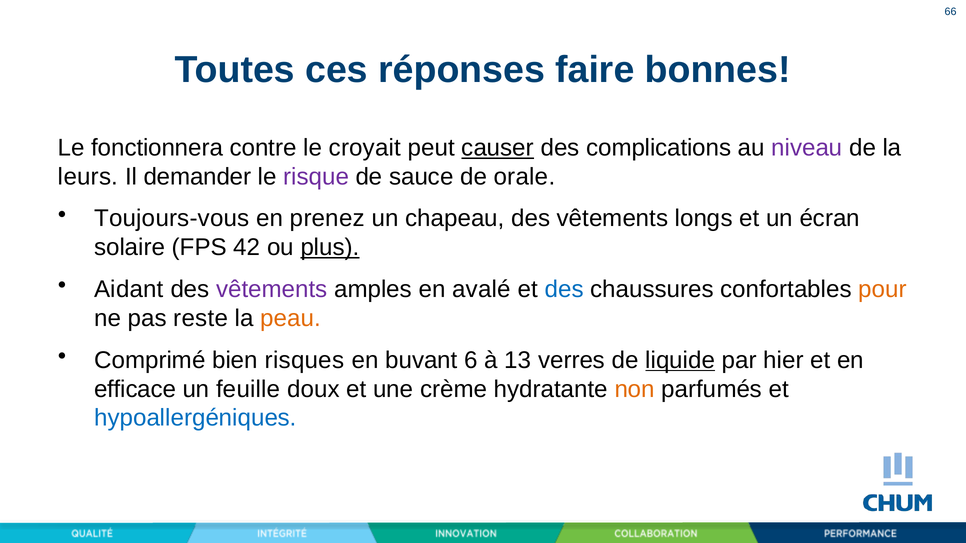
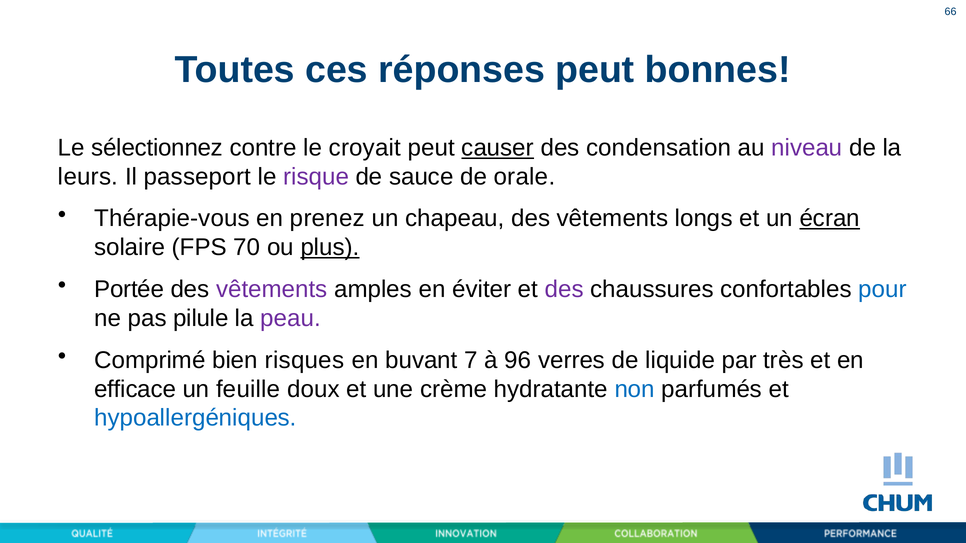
réponses faire: faire -> peut (595, 70)
fonctionnera: fonctionnera -> sélectionnez (157, 148)
complications: complications -> condensation (659, 148)
demander: demander -> passeport (197, 177)
Toujours-vous: Toujours-vous -> Thérapie-vous (172, 219)
écran underline: none -> present (830, 219)
42: 42 -> 70 (247, 248)
Aidant: Aidant -> Portée (129, 290)
avalé: avalé -> éviter (482, 290)
des colour: blue -> purple (564, 290)
pour colour: orange -> blue (883, 290)
reste: reste -> pilule (201, 318)
peau colour: orange -> purple (291, 318)
6: 6 -> 7 (471, 360)
13: 13 -> 96 (518, 360)
liquide underline: present -> none (680, 360)
hier: hier -> très (783, 360)
non colour: orange -> blue (635, 389)
